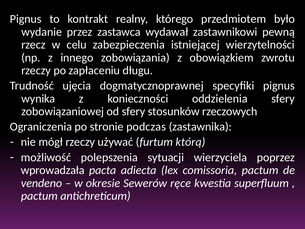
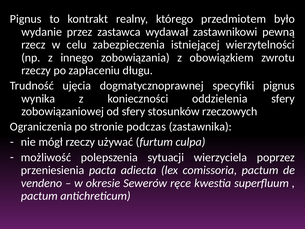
którą: którą -> culpa (190, 142)
wprowadzała: wprowadzała -> przeniesienia (53, 170)
